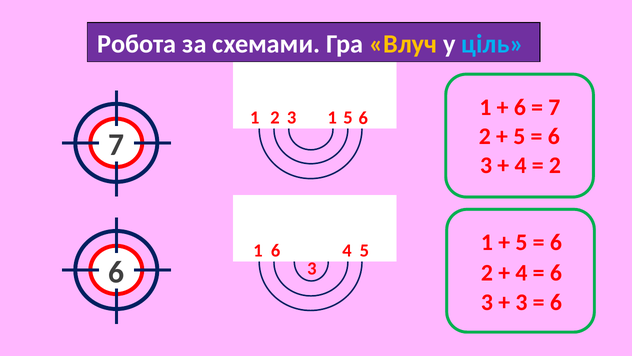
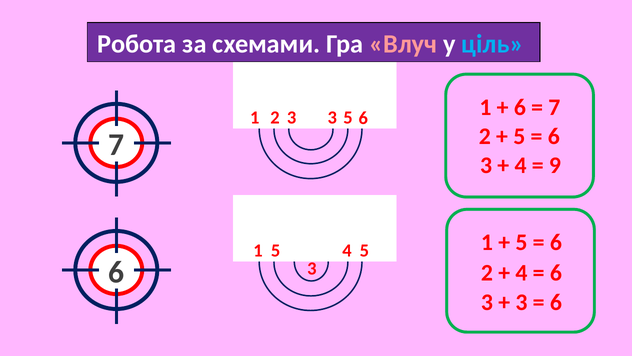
Влуч colour: yellow -> pink (403, 44)
3 1: 1 -> 3 (332, 117)
2: 2 -> 9 (555, 165)
1 6: 6 -> 5 (276, 250)
